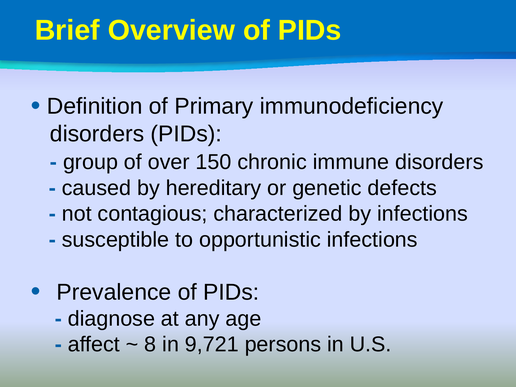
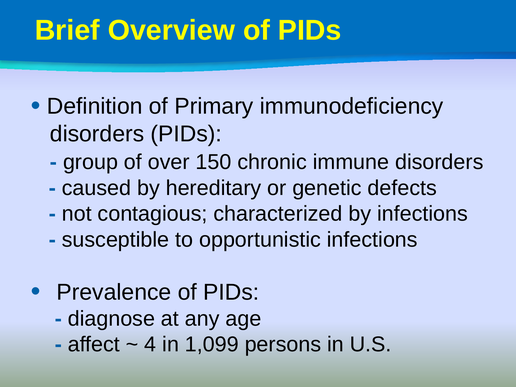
8: 8 -> 4 (150, 345)
9,721: 9,721 -> 1,099 (212, 345)
